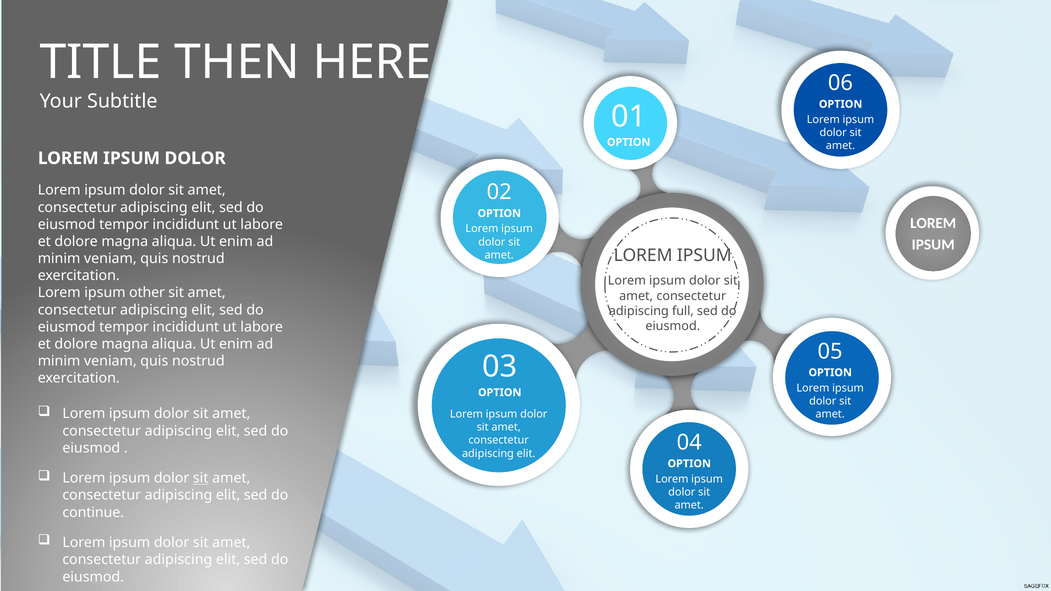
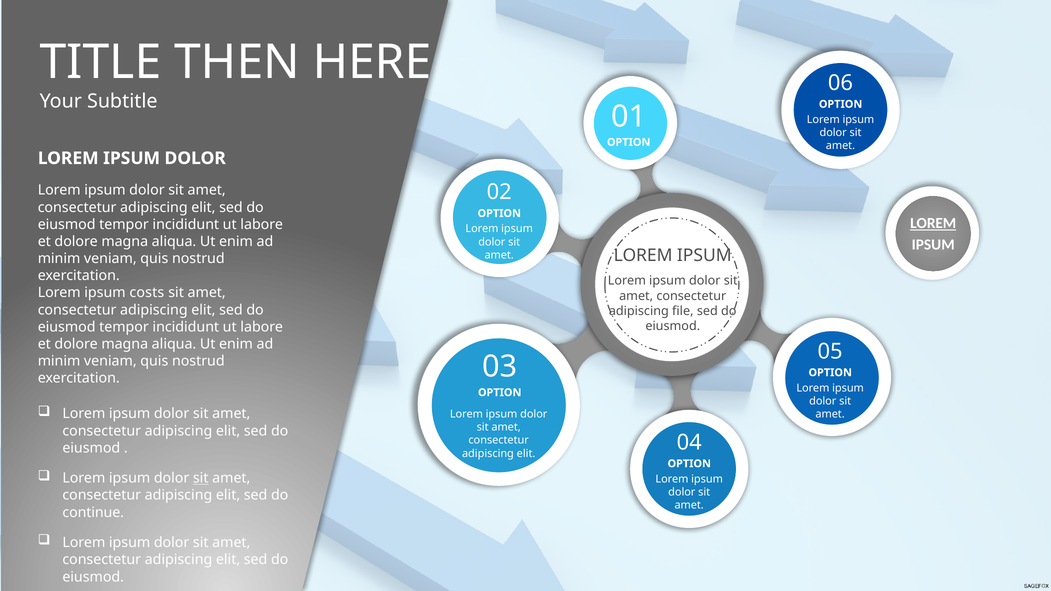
LOREM underline: none -> present (933, 223)
other: other -> costs (147, 293)
full: full -> file (683, 311)
